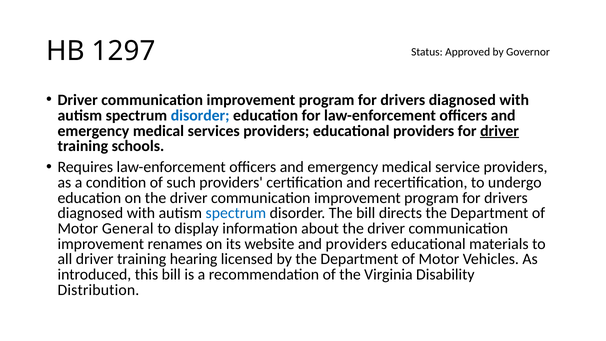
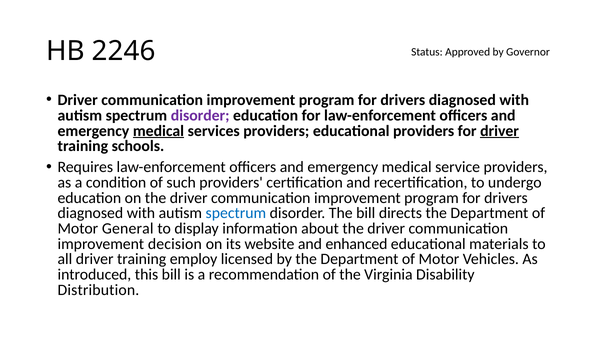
1297: 1297 -> 2246 (124, 51)
disorder colour: blue -> purple (200, 115)
medical underline: none -> present (159, 131)
renames: renames -> decision (175, 244)
and providers: providers -> enhanced (356, 244)
hearing: hearing -> employ (194, 259)
